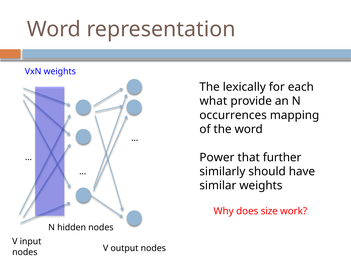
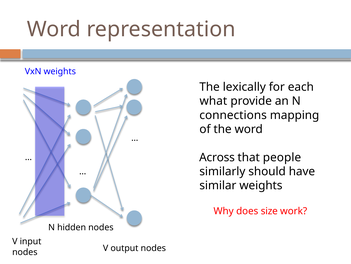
occurrences: occurrences -> connections (233, 115)
Power: Power -> Across (217, 157)
further: further -> people (282, 157)
